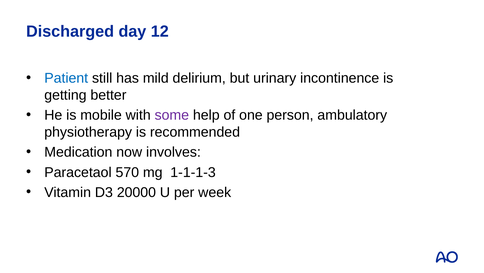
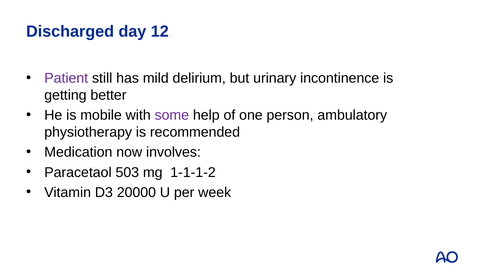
Patient colour: blue -> purple (66, 78)
570: 570 -> 503 (127, 172)
1-1-1-3: 1-1-1-3 -> 1-1-1-2 (193, 172)
